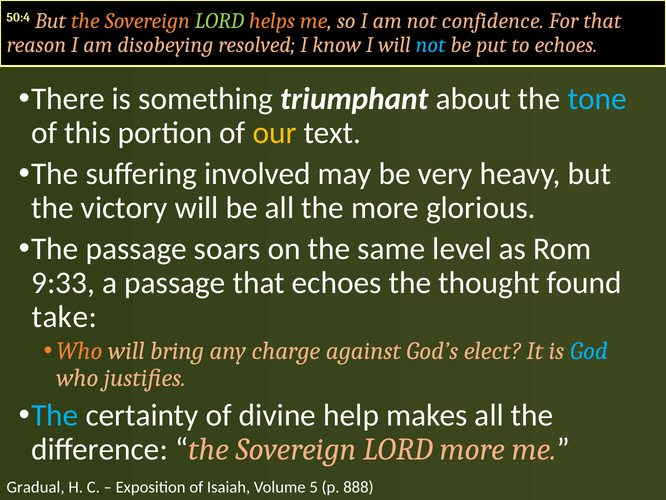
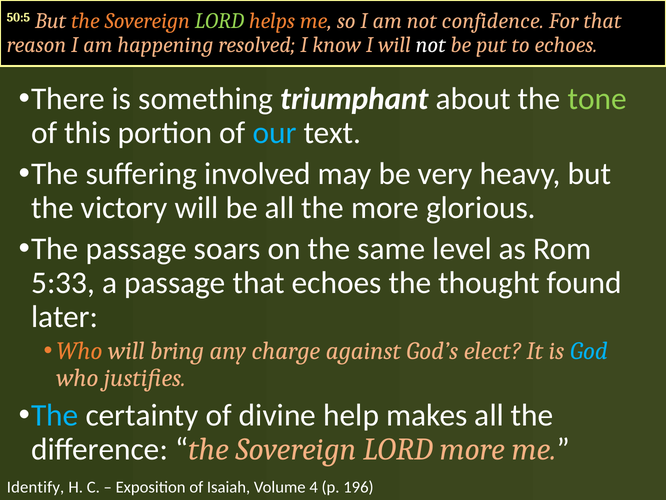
50:4: 50:4 -> 50:5 (18, 17)
disobeying: disobeying -> happening (165, 45)
not colour: light blue -> white (431, 45)
tone colour: light blue -> light green (597, 99)
our colour: yellow -> light blue (275, 133)
9:33: 9:33 -> 5:33 (63, 283)
take: take -> later (65, 316)
Gradual: Gradual -> Identify (36, 487)
5: 5 -> 4 (314, 487)
888: 888 -> 196 (358, 487)
